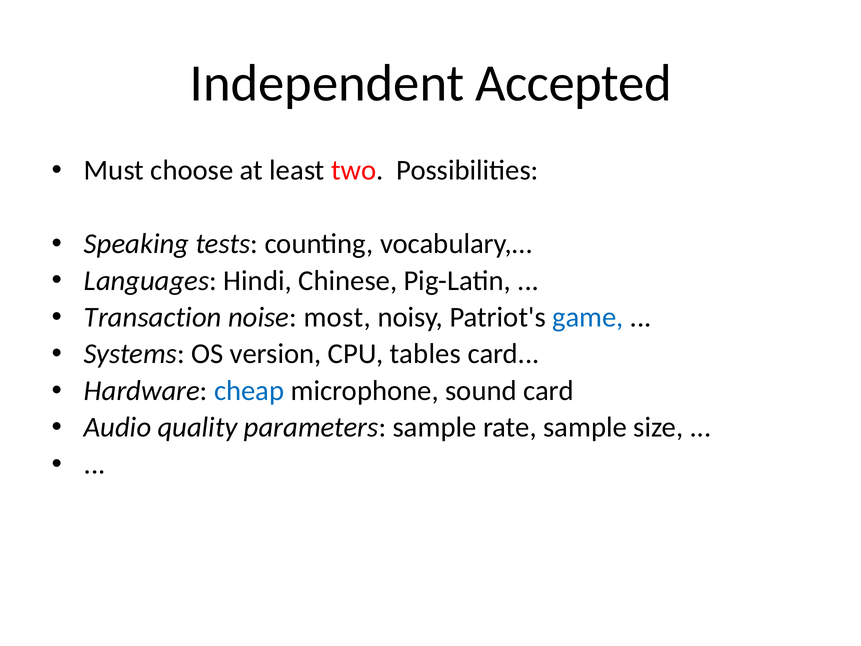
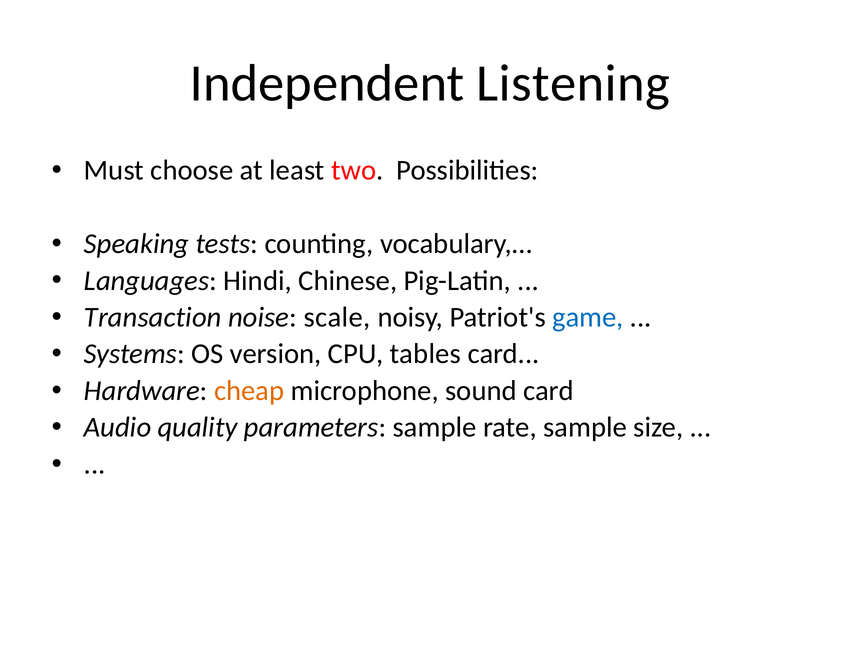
Accepted: Accepted -> Listening (573, 83)
most: most -> scale (337, 317)
cheap colour: blue -> orange (249, 391)
